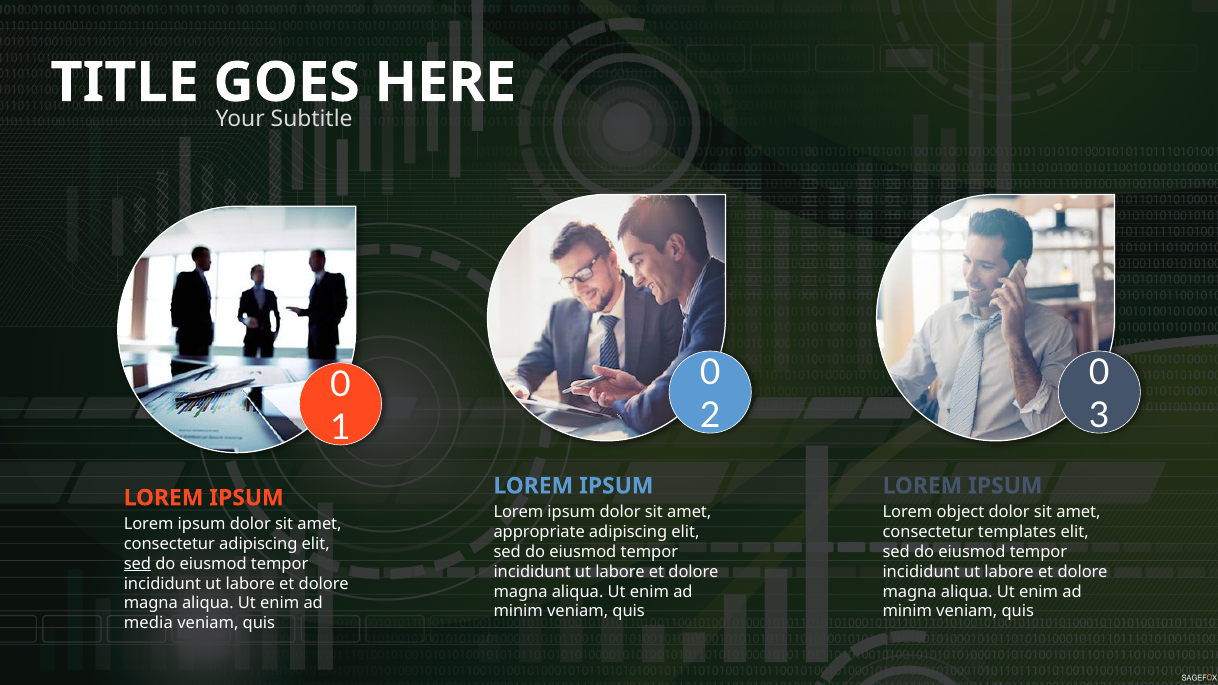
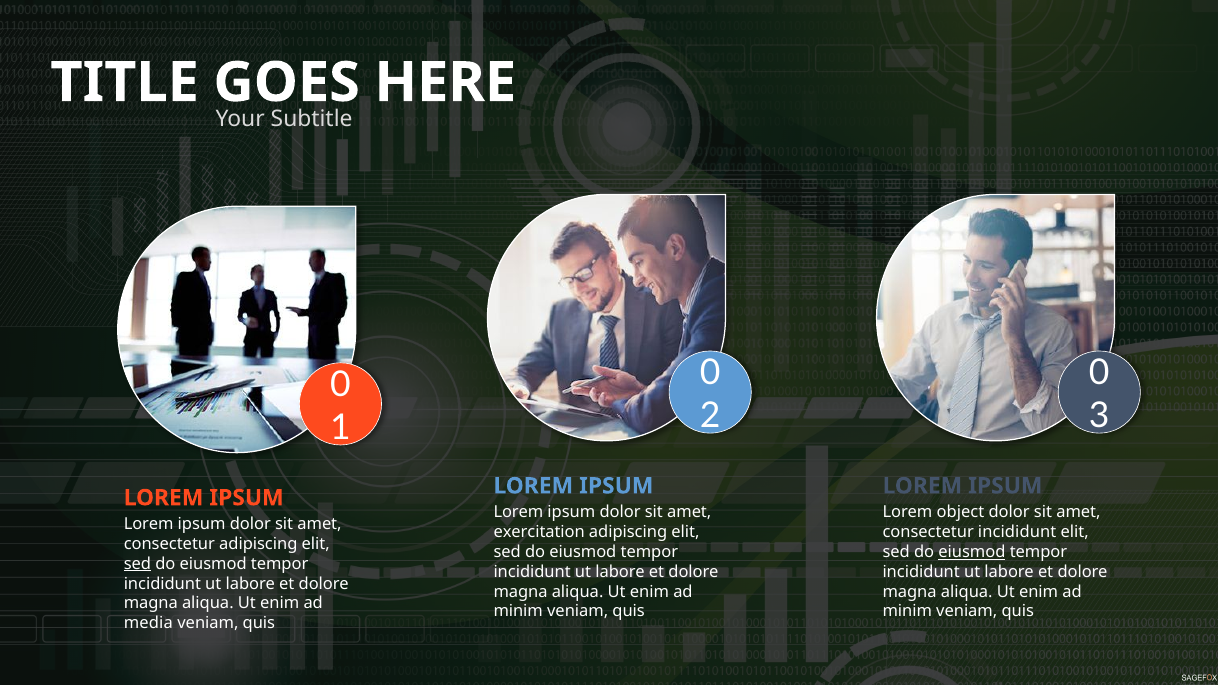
appropriate: appropriate -> exercitation (539, 532)
consectetur templates: templates -> incididunt (1017, 532)
eiusmod underline: none -> present (972, 552)
